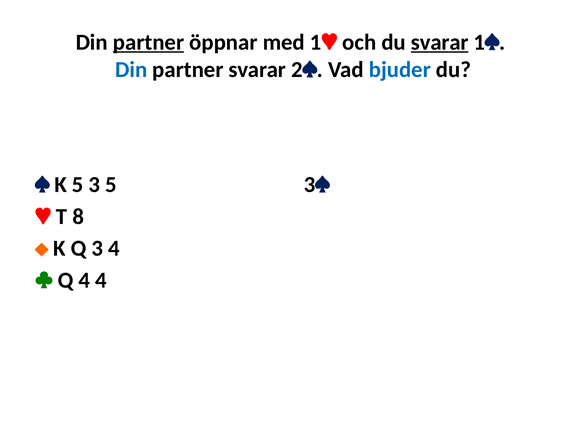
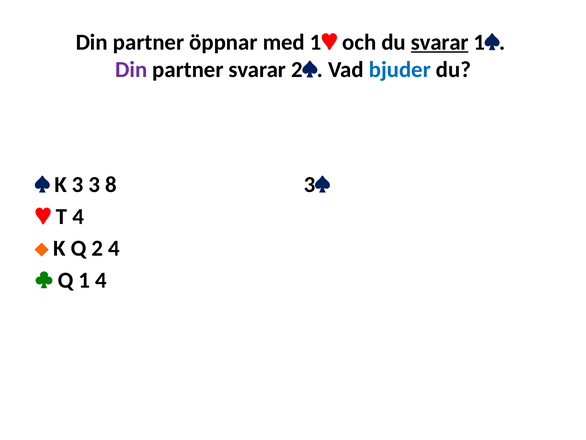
partner underline: present -> none (149, 42)
Din colour: blue -> purple (131, 69)
K 5: 5 -> 3 (78, 184)
3 5: 5 -> 8 (111, 184)
T 8: 8 -> 4 (78, 216)
Q 3: 3 -> 2 (97, 248)
Q 4: 4 -> 1 (84, 280)
